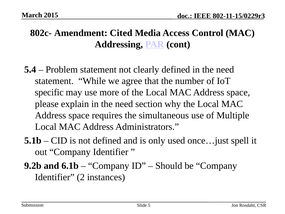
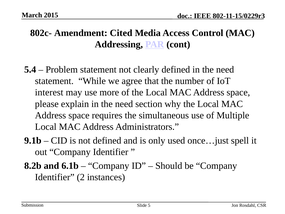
specific: specific -> interest (49, 92)
5.1b: 5.1b -> 9.1b (33, 140)
9.2b: 9.2b -> 8.2b (33, 166)
